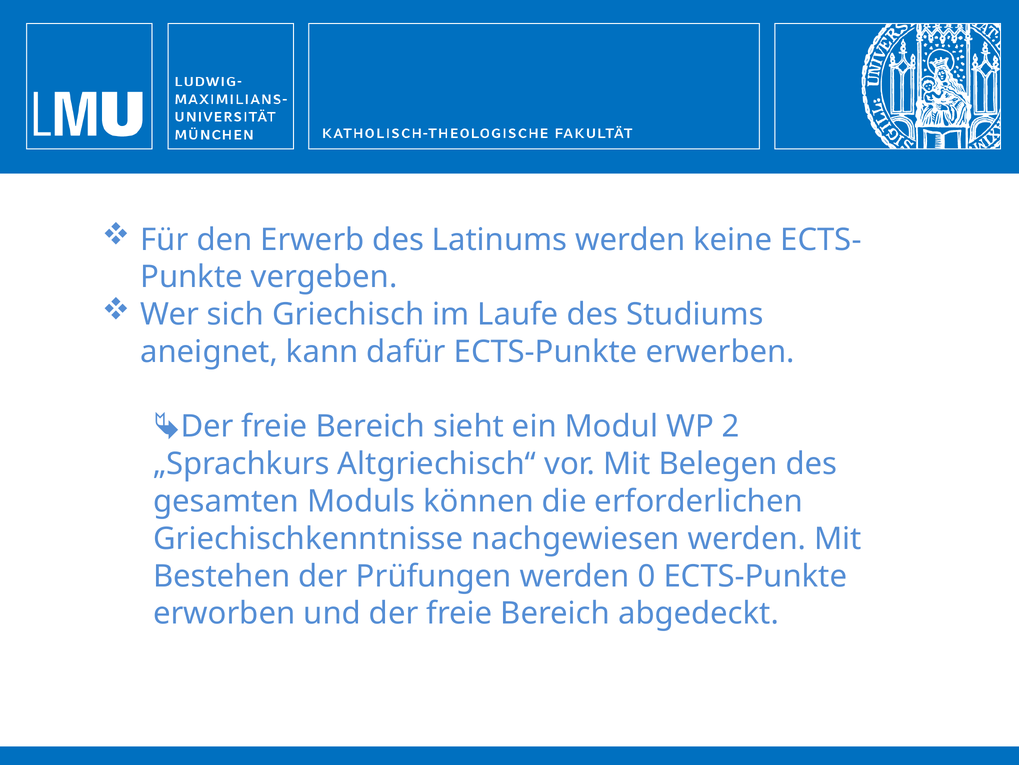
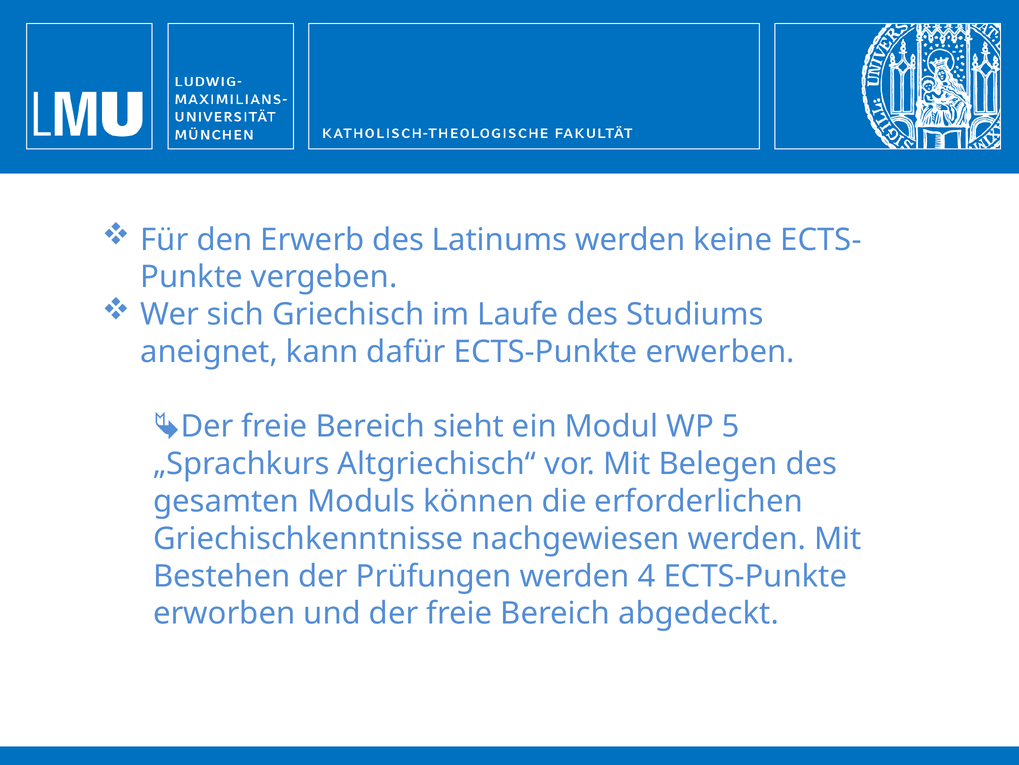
2: 2 -> 5 (731, 426)
0: 0 -> 4 (647, 576)
